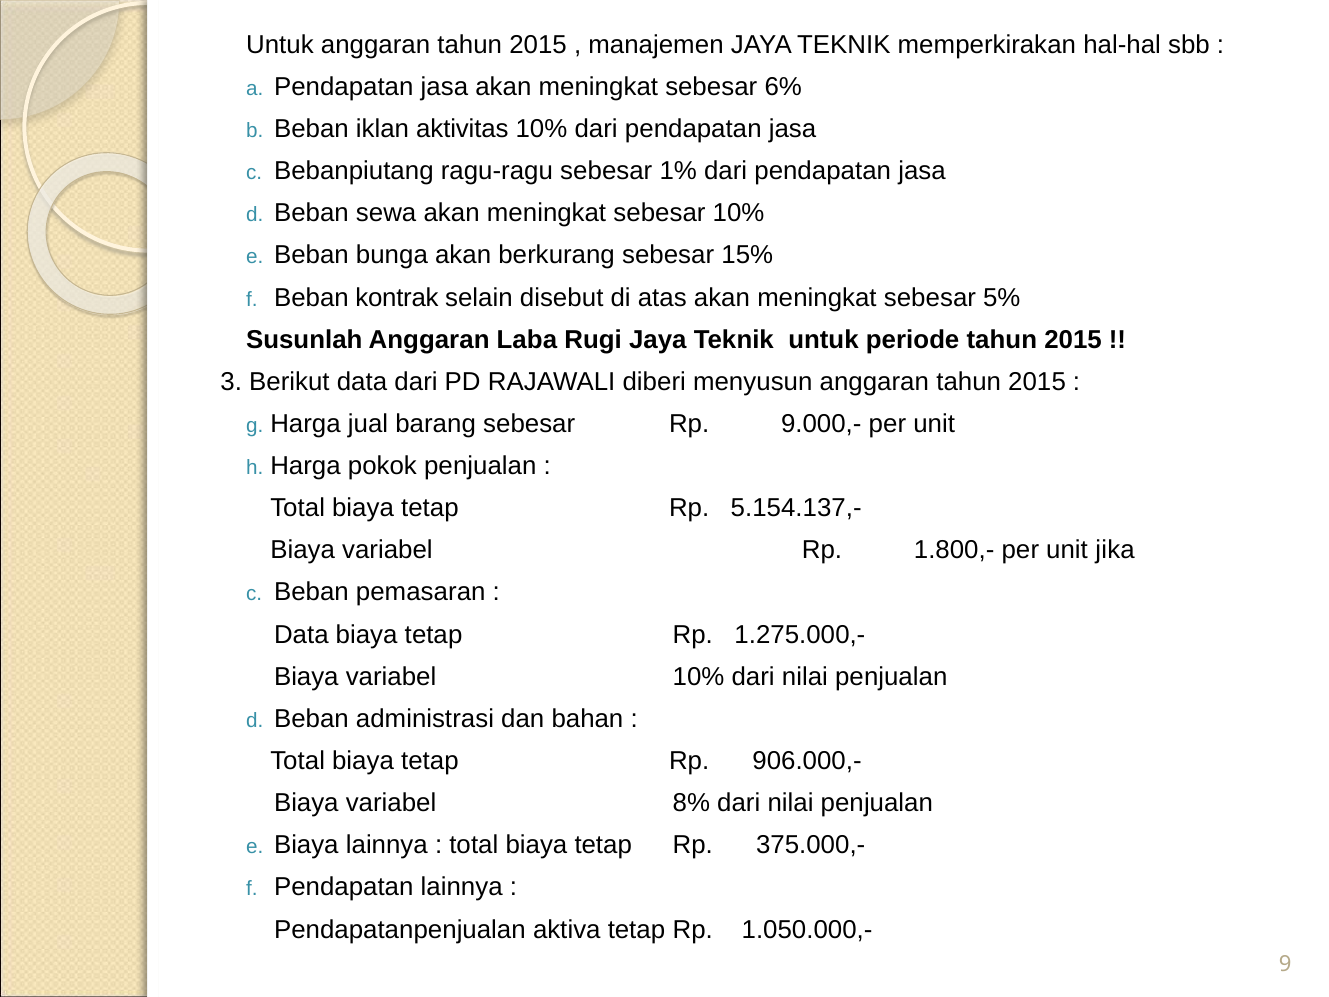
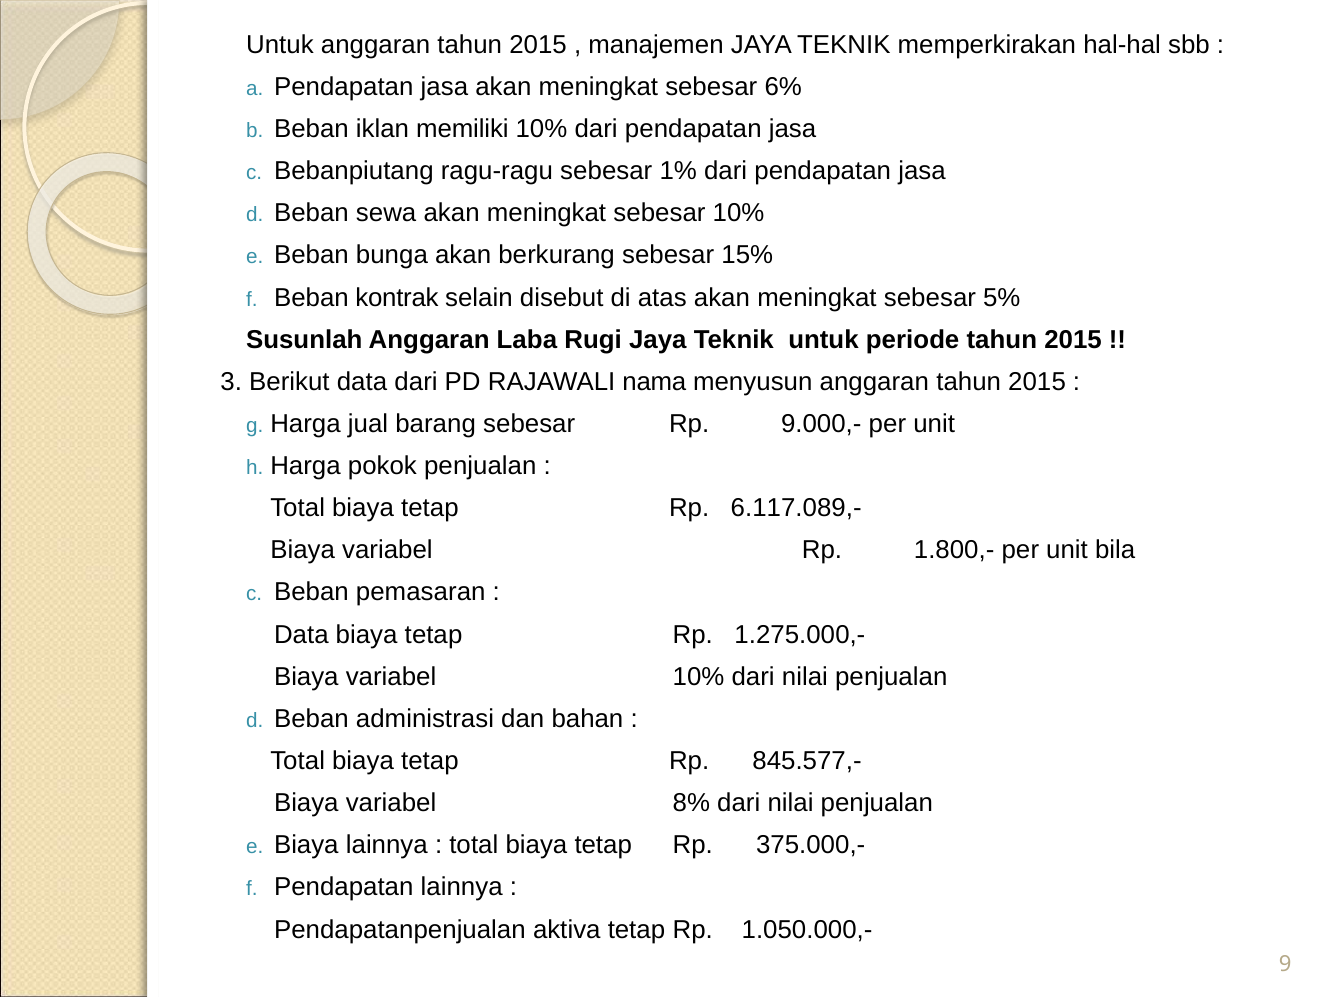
aktivitas: aktivitas -> memiliki (462, 129)
diberi: diberi -> nama (654, 382)
5.154.137,-: 5.154.137,- -> 6.117.089,- (796, 508)
jika: jika -> bila (1115, 550)
906.000,-: 906.000,- -> 845.577,- (807, 761)
